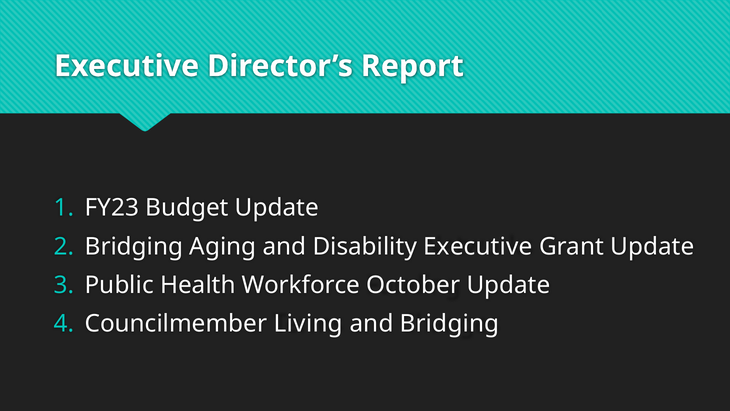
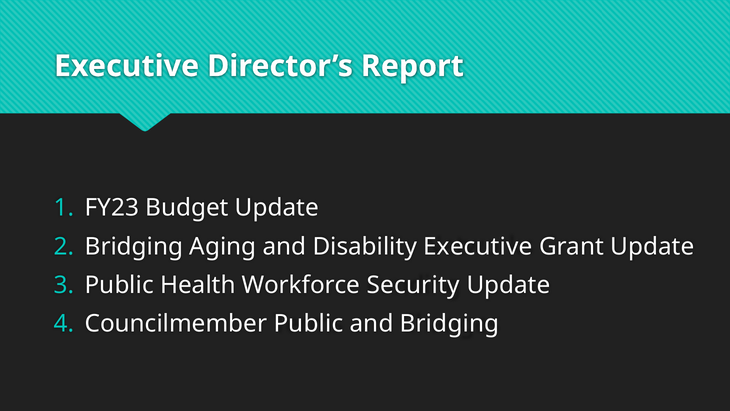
October: October -> Security (413, 285)
Councilmember Living: Living -> Public (308, 324)
